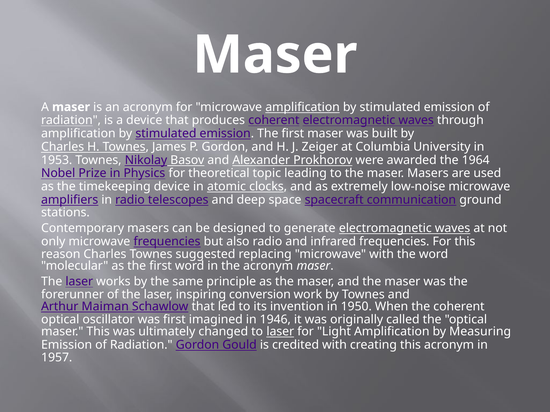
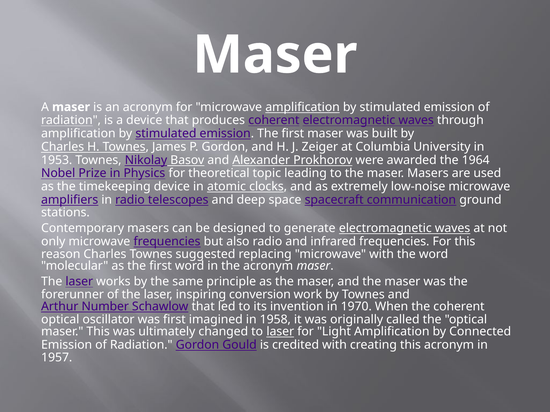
Maiman: Maiman -> Number (105, 307)
1950: 1950 -> 1970 (356, 307)
1946: 1946 -> 1958 (275, 320)
Measuring: Measuring -> Connected (480, 332)
